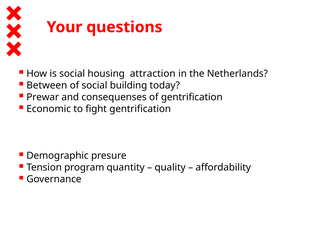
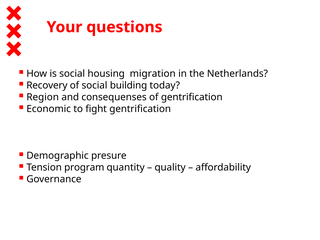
attraction: attraction -> migration (153, 74)
Between: Between -> Recovery (47, 85)
Prewar: Prewar -> Region (43, 97)
